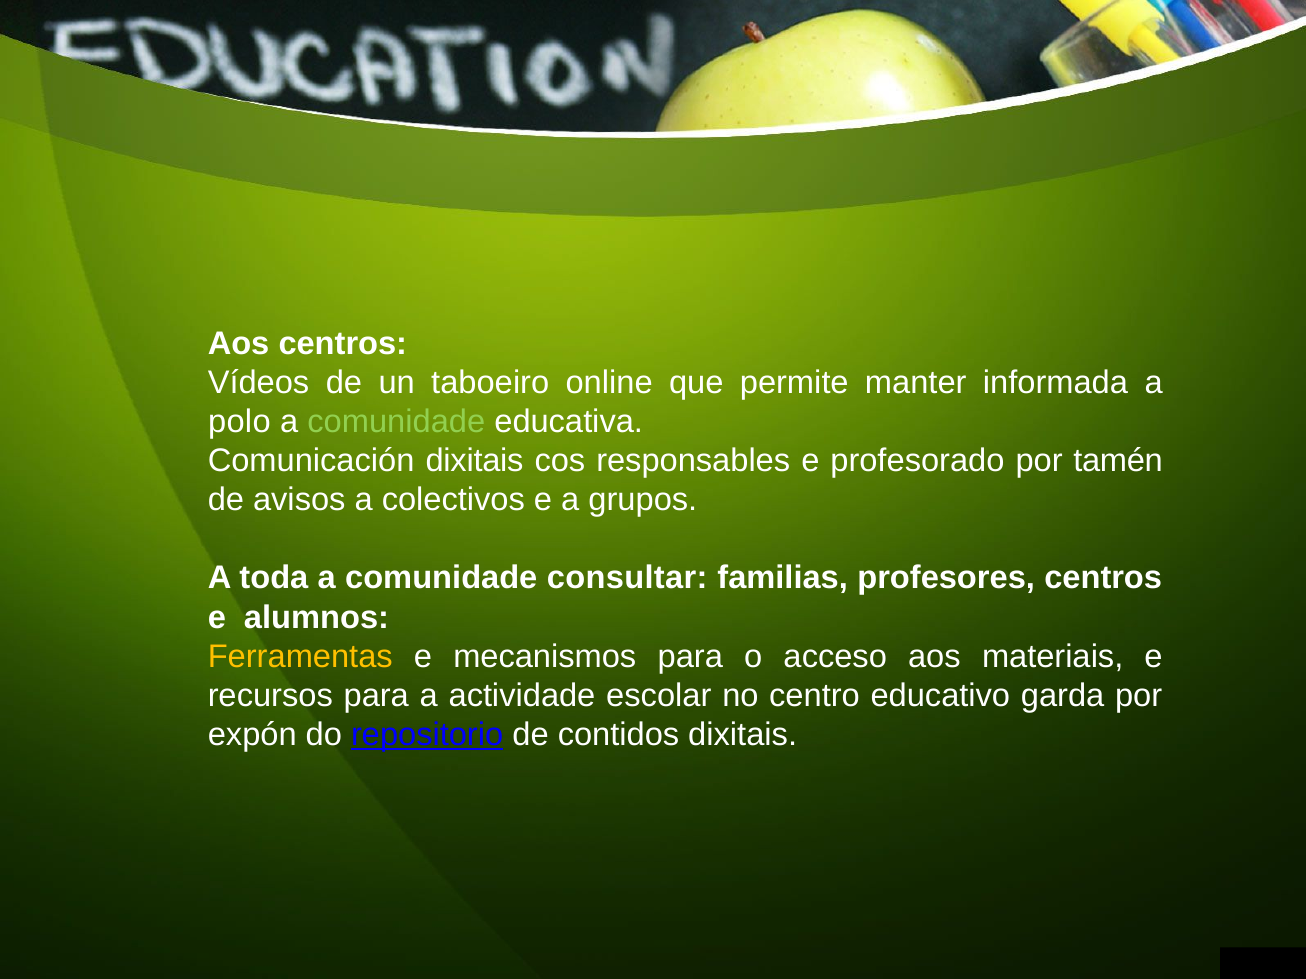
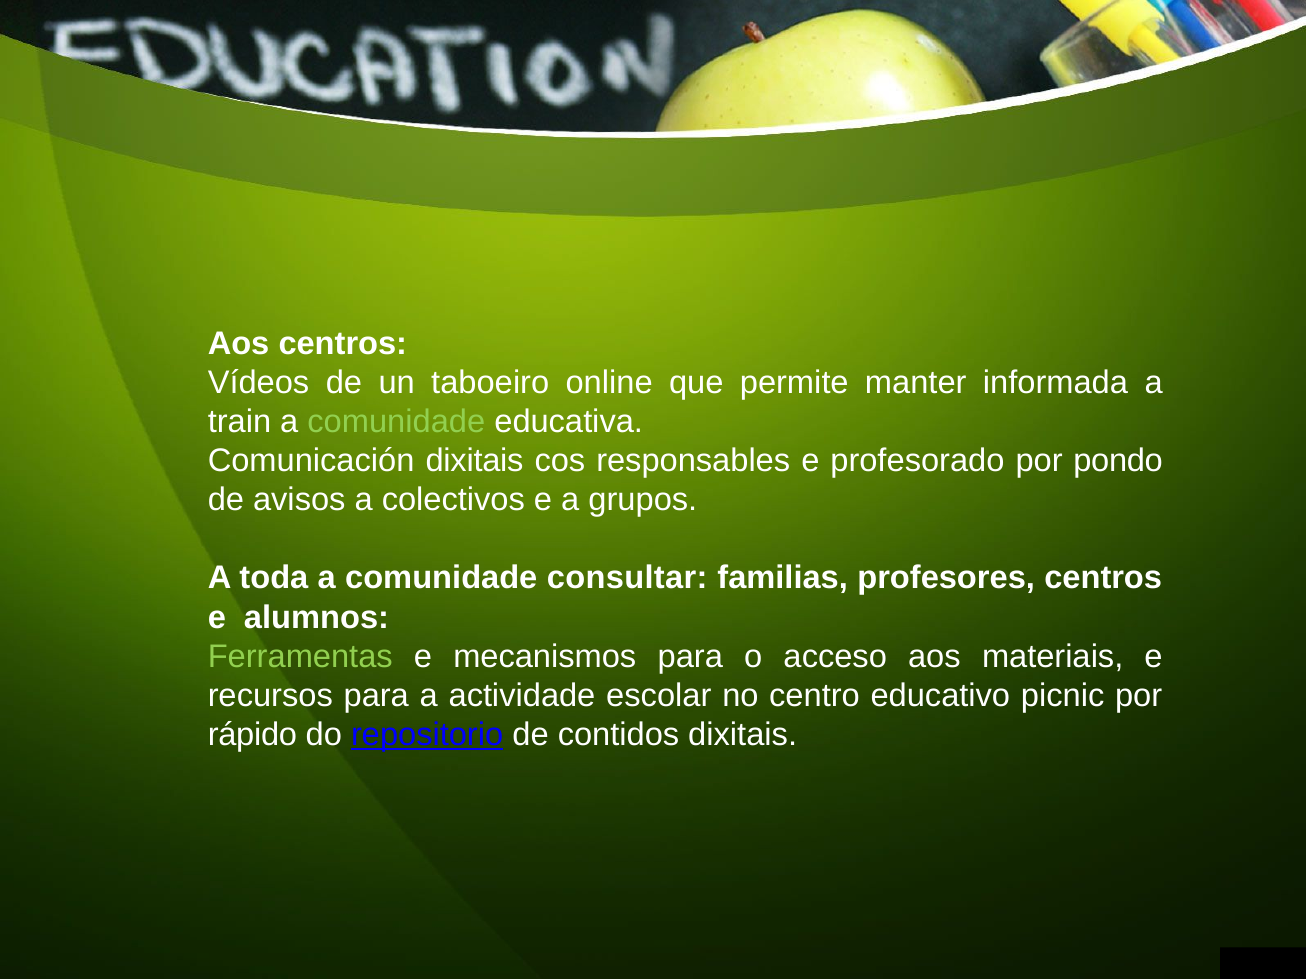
polo: polo -> train (240, 422)
tamén: tamén -> pondo (1118, 461)
Ferramentas colour: yellow -> light green (300, 657)
garda: garda -> picnic (1063, 696)
expón: expón -> rápido (252, 735)
